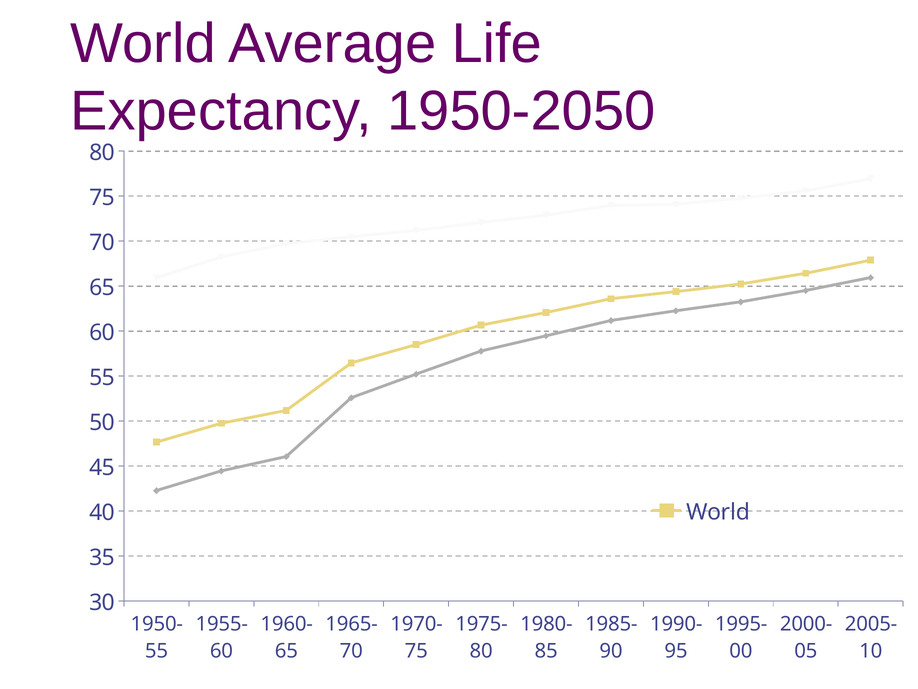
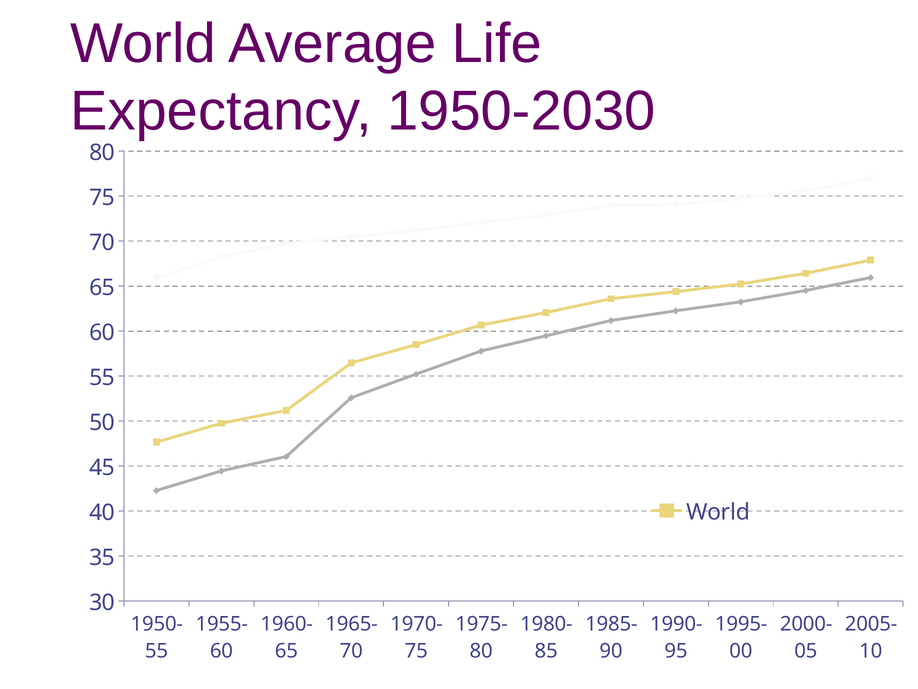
1950-2050: 1950-2050 -> 1950-2030 (521, 111)
